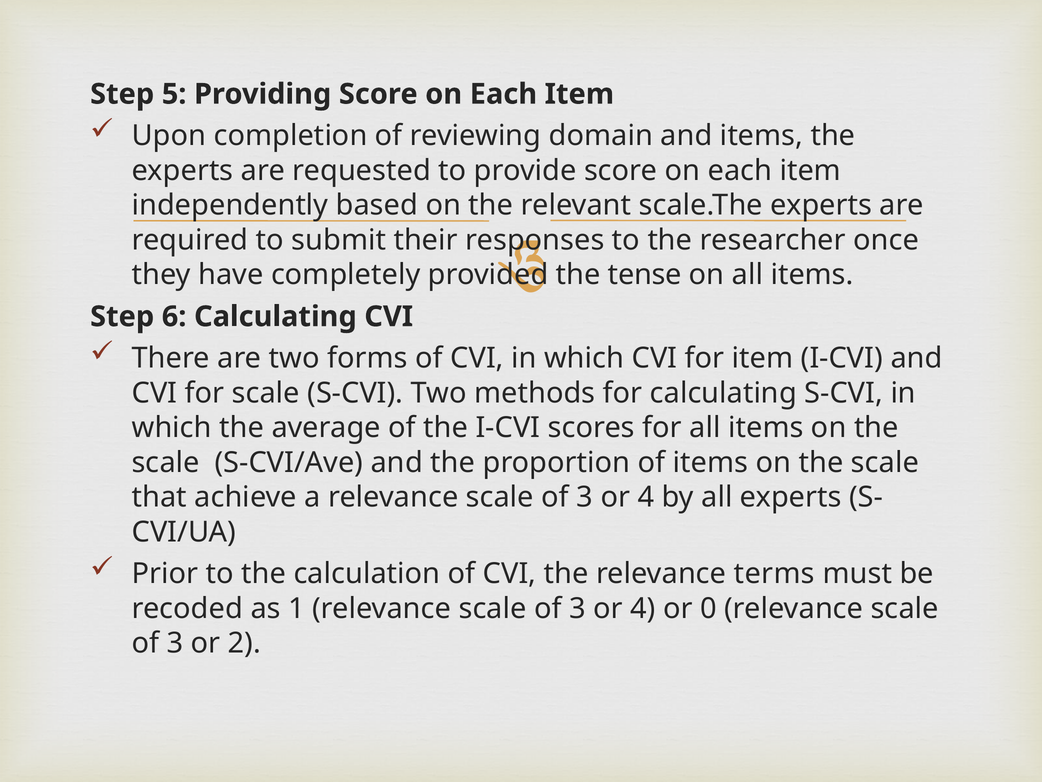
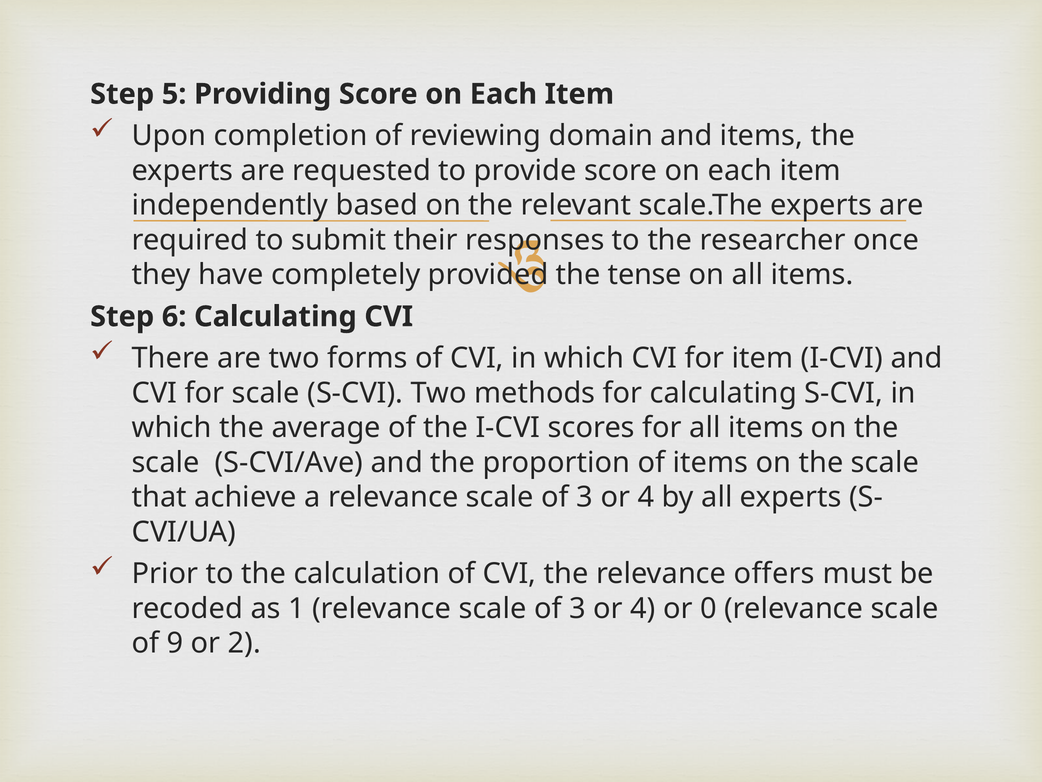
terms: terms -> offers (774, 574)
3: 3 -> 9 (175, 643)
